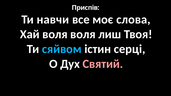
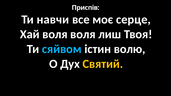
слова: слова -> серце (133, 20)
серці: серці -> волю (130, 49)
Святий colour: pink -> yellow (103, 64)
